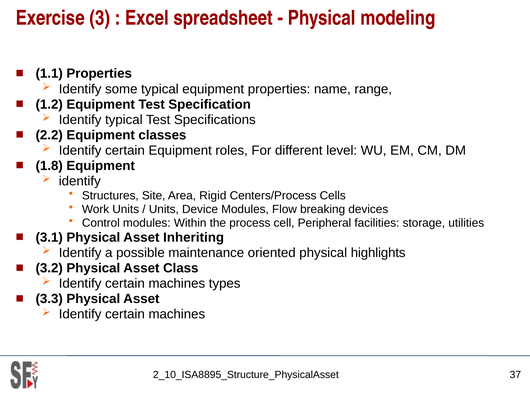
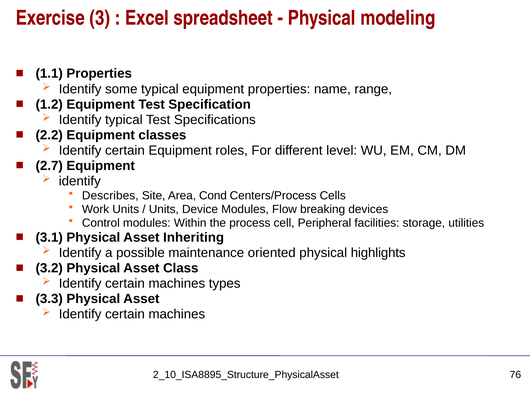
1.8: 1.8 -> 2.7 (49, 166)
Structures: Structures -> Describes (110, 196)
Rigid: Rigid -> Cond (213, 196)
37: 37 -> 76 (515, 375)
